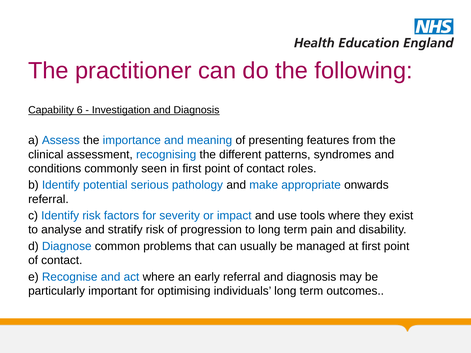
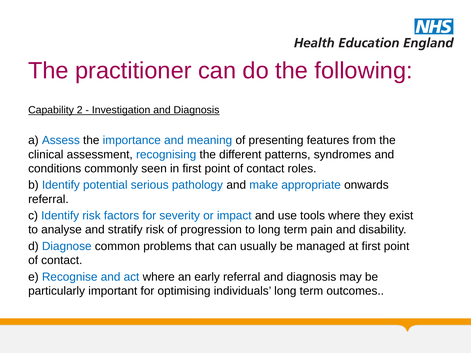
6: 6 -> 2 (80, 110)
